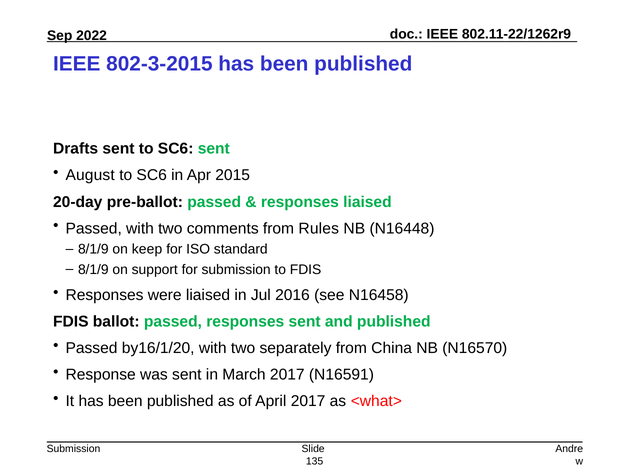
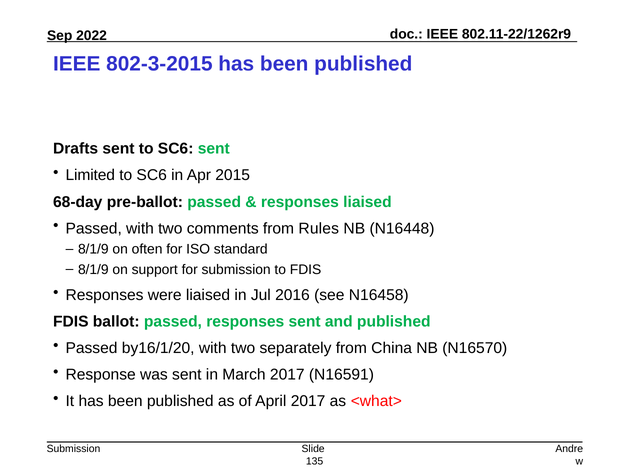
August: August -> Limited (90, 175)
20-day: 20-day -> 68-day (78, 202)
keep: keep -> often (147, 249)
